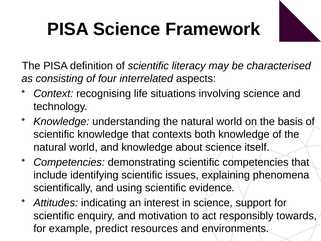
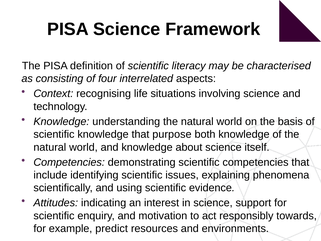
contexts: contexts -> purpose (172, 134)
